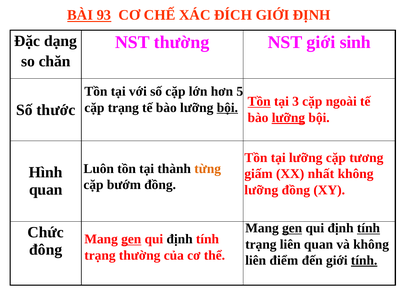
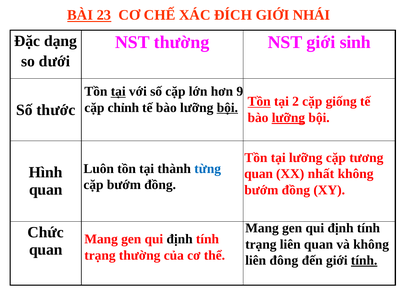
93: 93 -> 23 (104, 15)
GIỚI ĐỊNH: ĐỊNH -> NHÁI (312, 15)
chăn: chăn -> dưới (55, 61)
tại underline: none -> present (118, 91)
5: 5 -> 9 (240, 91)
3: 3 -> 2 (296, 101)
ngoài: ngoài -> giống (341, 101)
cặp trạng: trạng -> chỉnh (123, 107)
từng colour: orange -> blue (208, 168)
giấm: giấm -> quan (259, 174)
lưỡng: lưỡng -> bướm (261, 190)
gen underline: present -> none (292, 228)
tính underline: present -> none (368, 228)
gen underline: present -> none (131, 239)
đông: đông -> quan (46, 249)
điểm: điểm -> đông (284, 260)
